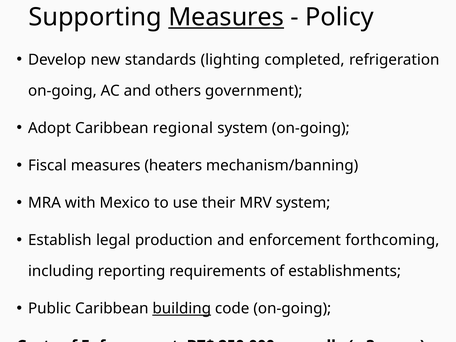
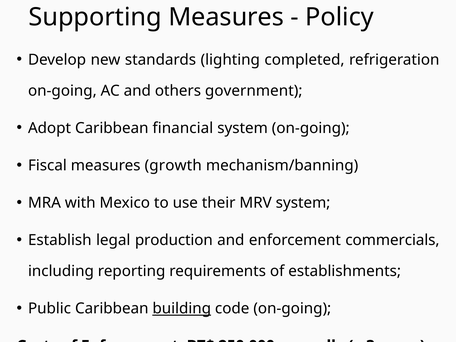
Measures underline: present -> none (226, 17)
regional: regional -> financial (183, 128)
heaters: heaters -> growth (173, 165)
forthcoming: forthcoming -> commercials (392, 240)
